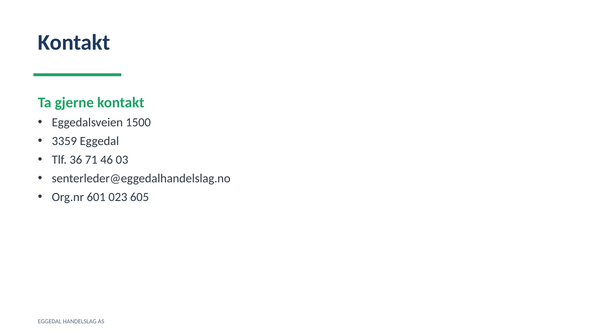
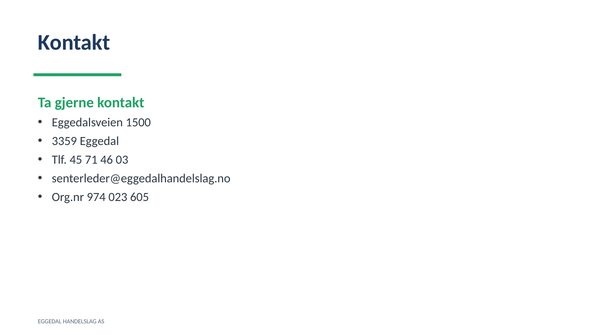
36: 36 -> 45 (76, 160)
601: 601 -> 974 (96, 197)
